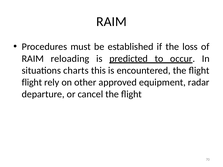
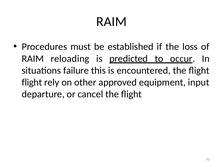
charts: charts -> failure (76, 71)
radar: radar -> input (199, 82)
